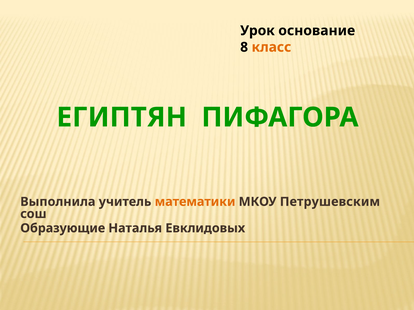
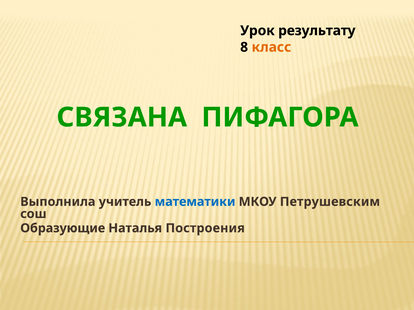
основание: основание -> результату (317, 31)
ЕГИПТЯН: ЕГИПТЯН -> СВЯЗАНА (122, 118)
математики colour: orange -> blue (195, 202)
Евклидовых: Евклидовых -> Построения (205, 229)
